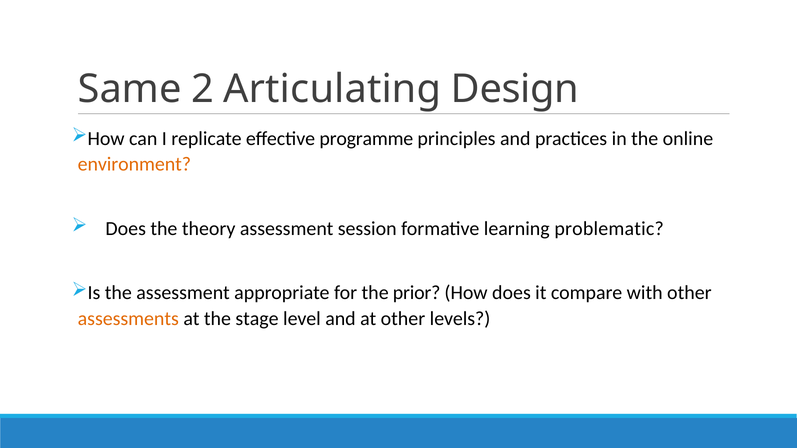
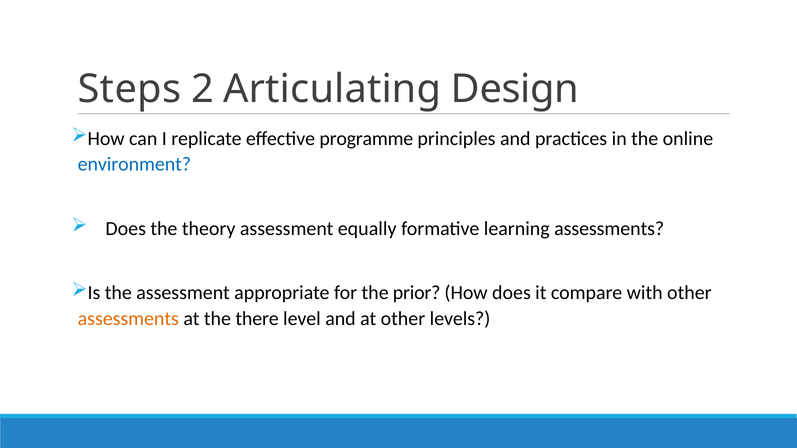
Same: Same -> Steps (129, 89)
environment colour: orange -> blue (134, 164)
session: session -> equally (367, 229)
learning problematic: problematic -> assessments (609, 229)
stage: stage -> there (257, 319)
